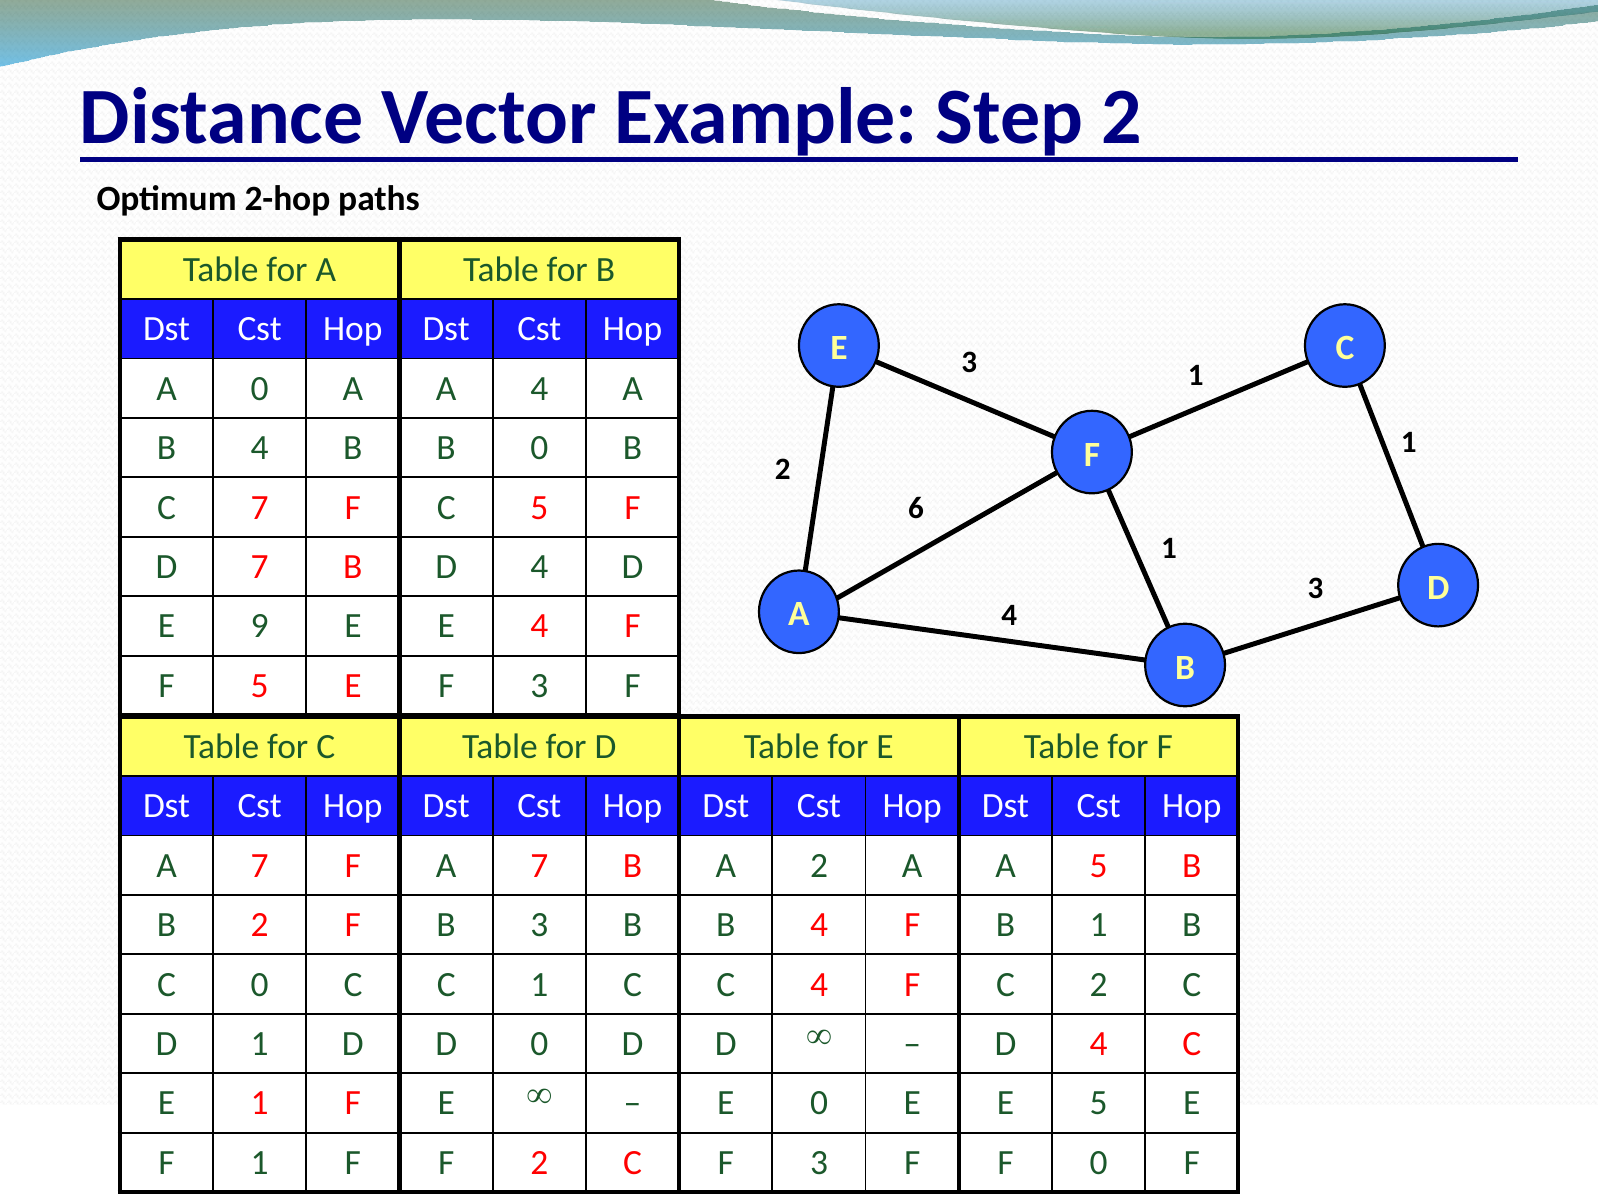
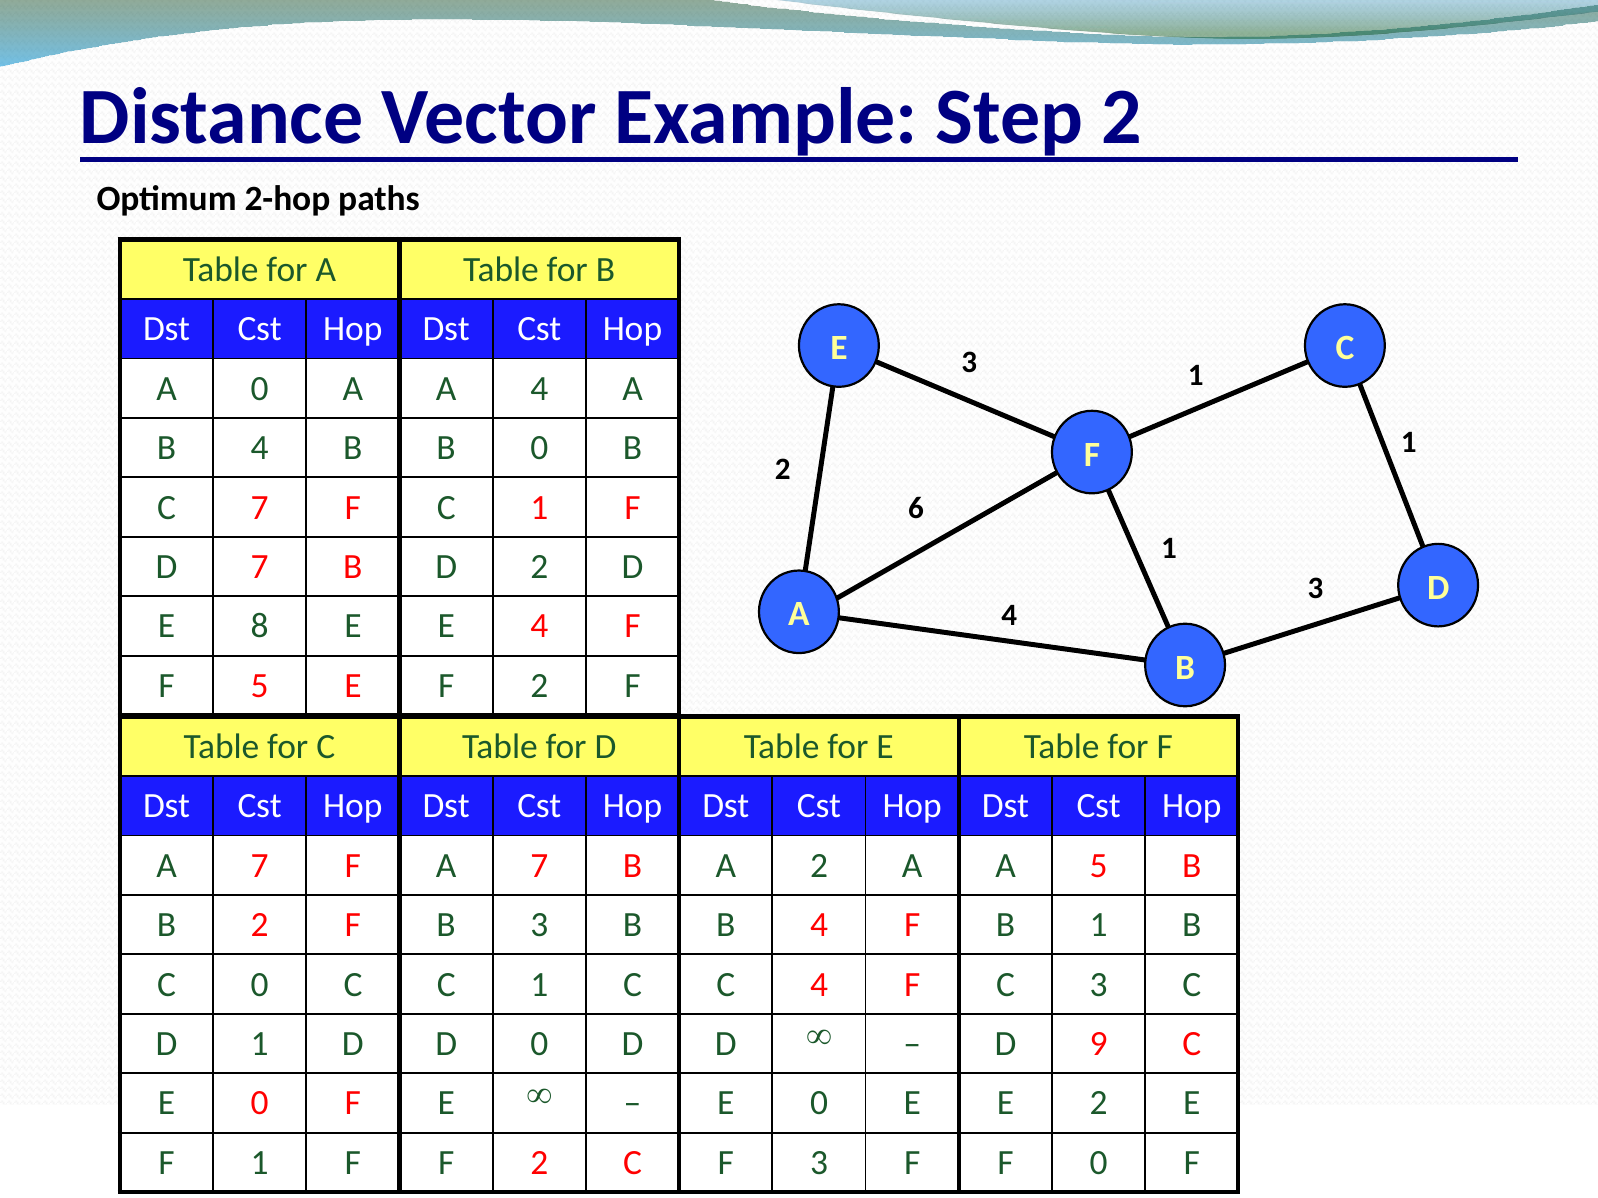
5: 5 -> 1 (539, 508)
4: 4 -> 2 (539, 567)
9: 9 -> 8 (260, 627)
3: 3 -> 2 (539, 686)
C 2: 2 -> 3 (1099, 985)
4: 4 -> 9 (1099, 1044)
1: 1 -> 0 (260, 1104)
E 5: 5 -> 2 (1099, 1104)
